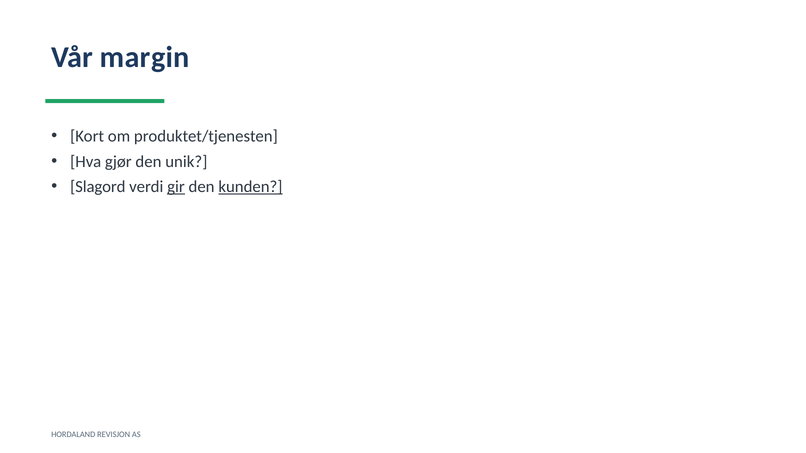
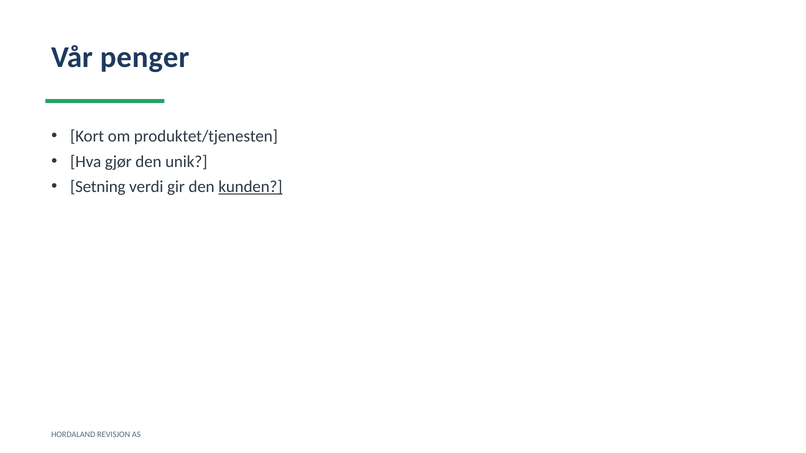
margin: margin -> penger (145, 58)
Slagord: Slagord -> Setning (98, 187)
gir underline: present -> none (176, 187)
